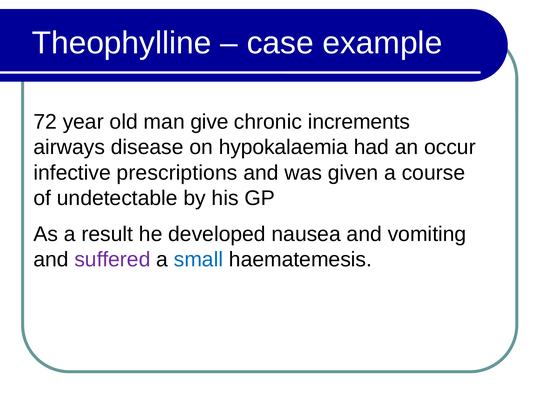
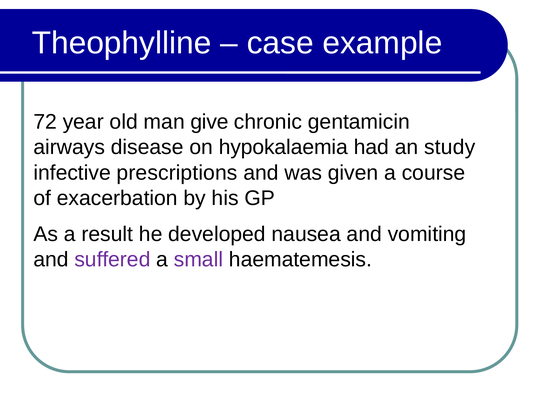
increments: increments -> gentamicin (359, 122)
occur: occur -> study (450, 147)
undetectable: undetectable -> exacerbation (117, 198)
small colour: blue -> purple (198, 260)
